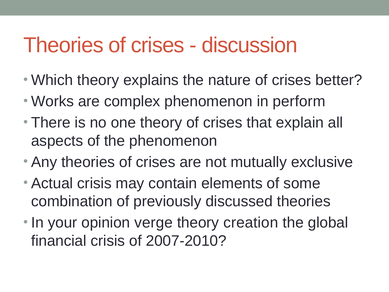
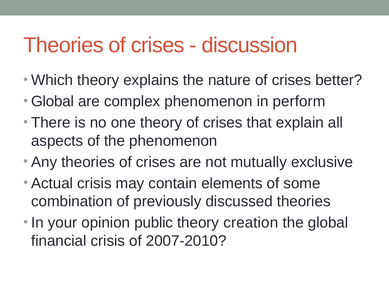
Works: Works -> Global (53, 101)
verge: verge -> public (154, 222)
